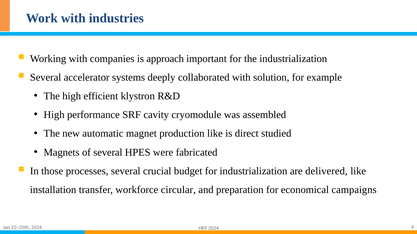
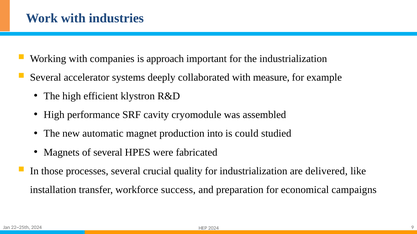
solution: solution -> measure (271, 78)
production like: like -> into (215, 134)
direct: direct -> could (247, 134)
budget: budget -> quality (188, 171)
circular: circular -> success (178, 190)
